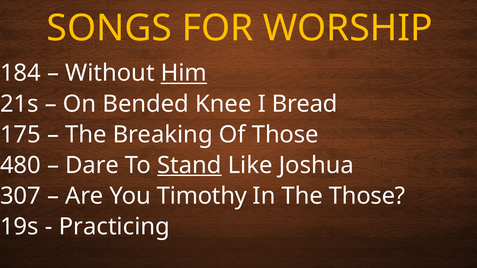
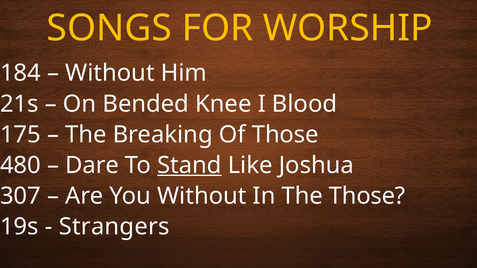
Him underline: present -> none (184, 73)
Bread: Bread -> Blood (305, 104)
You Timothy: Timothy -> Without (202, 196)
Practicing: Practicing -> Strangers (114, 227)
